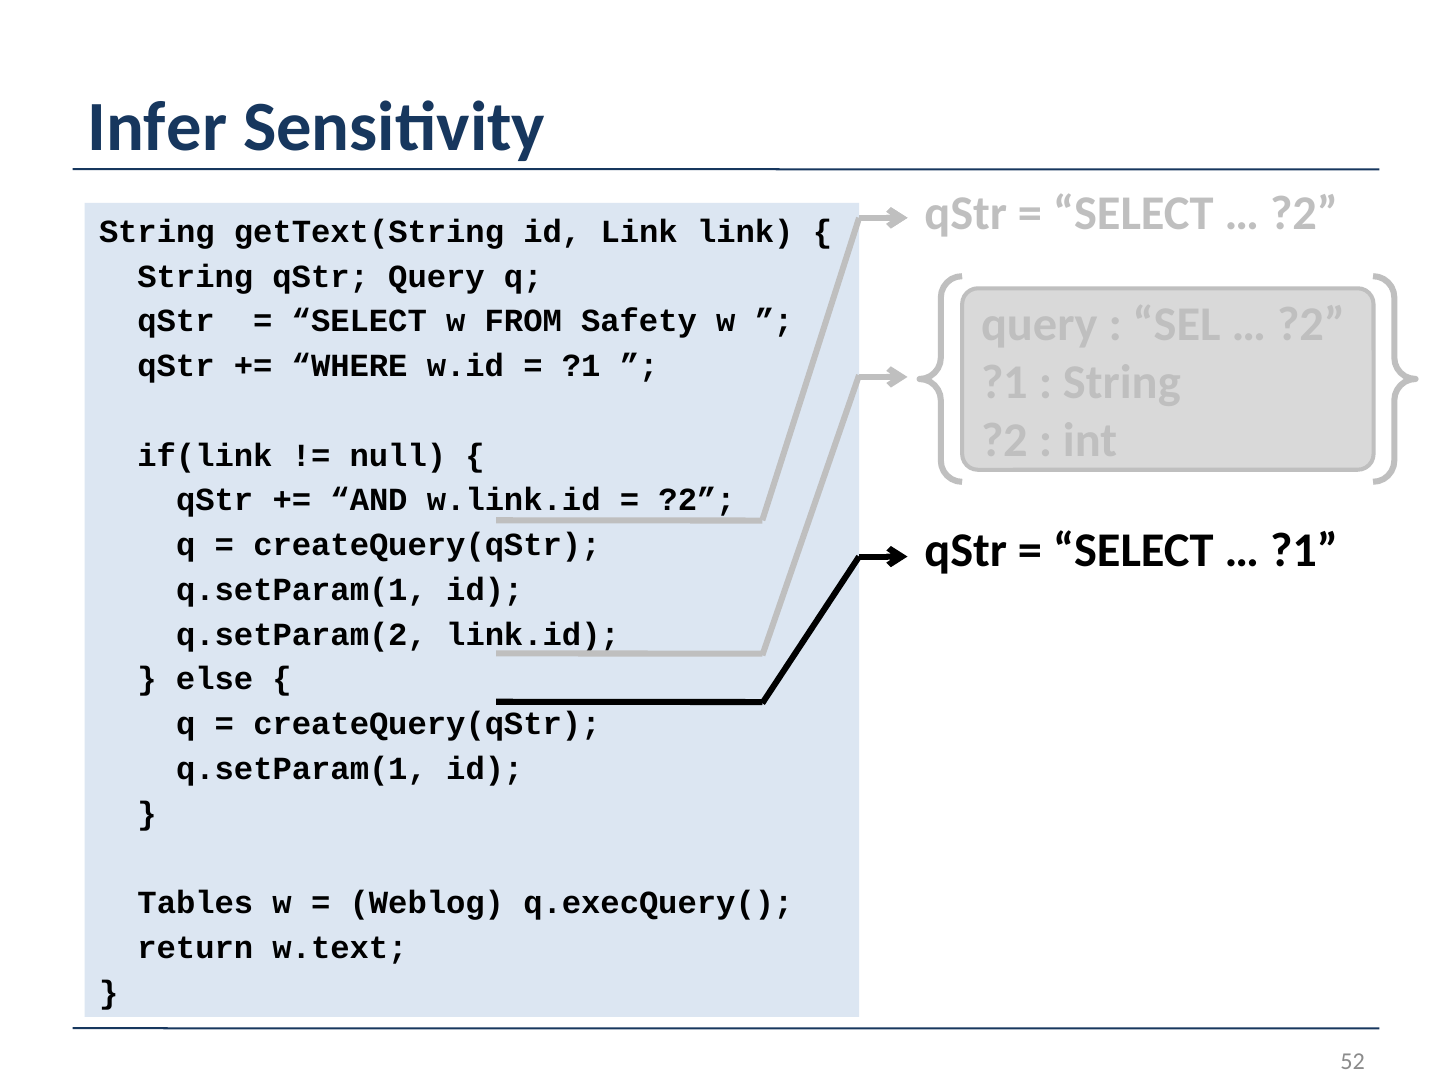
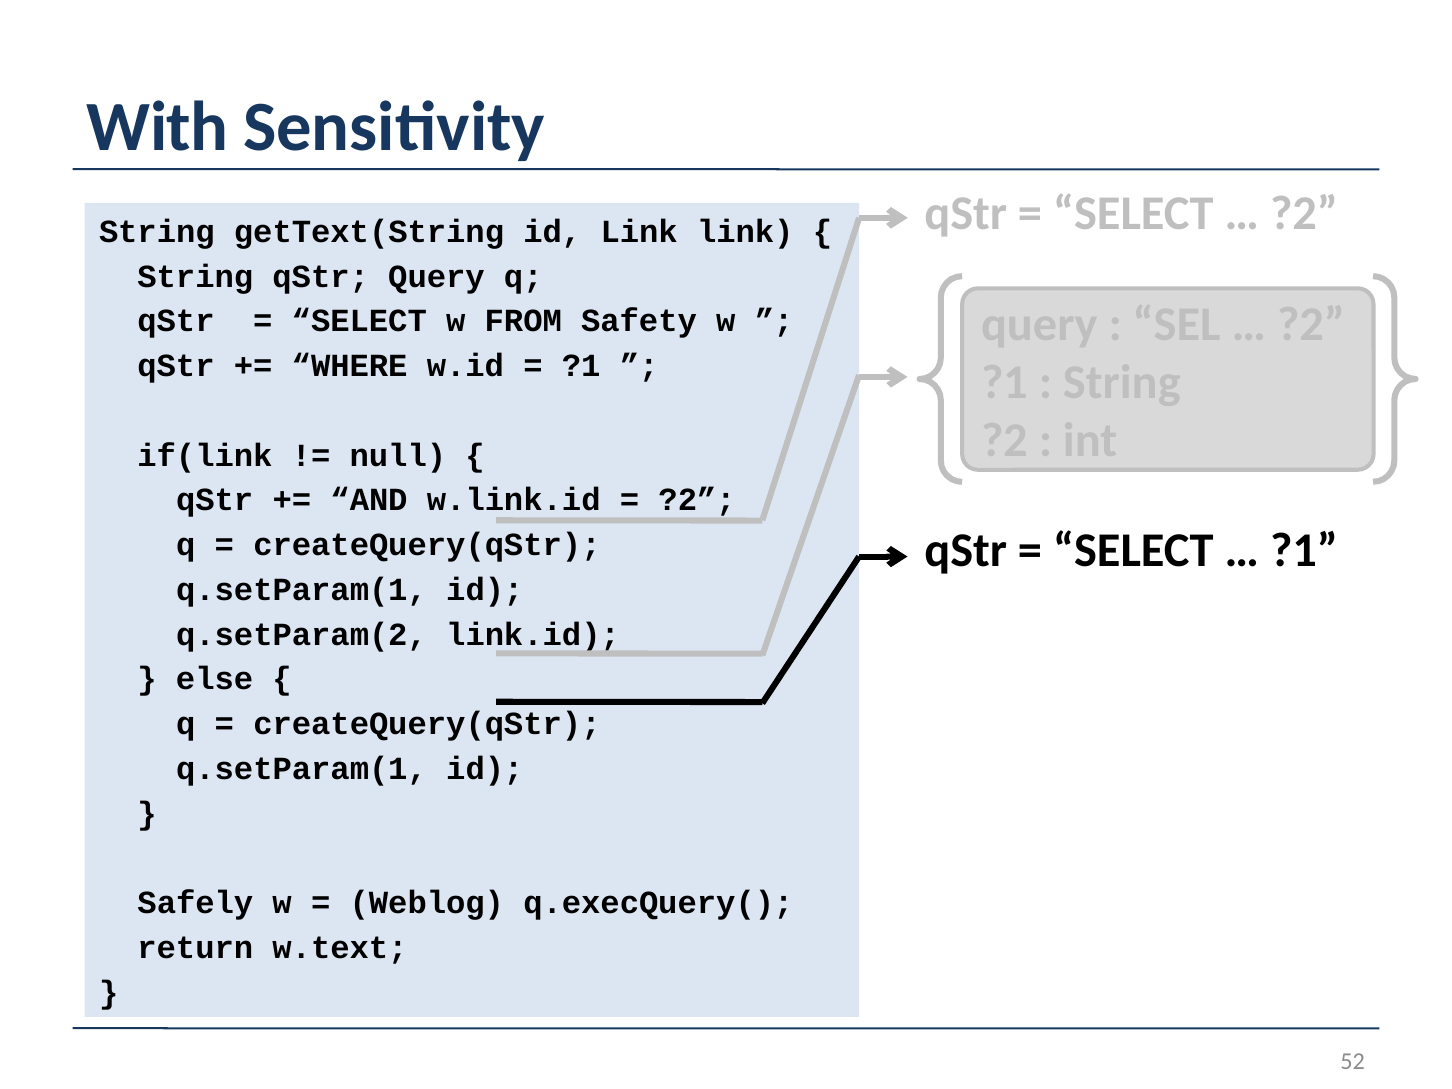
Infer: Infer -> With (158, 127)
Tables: Tables -> Safely (195, 903)
